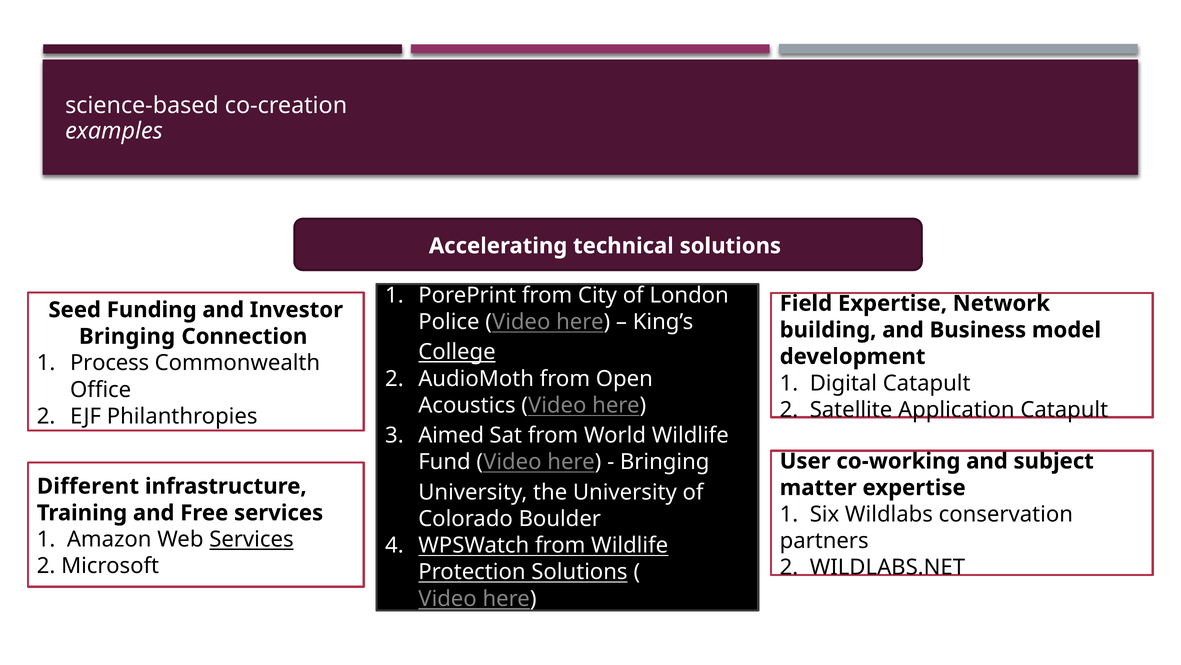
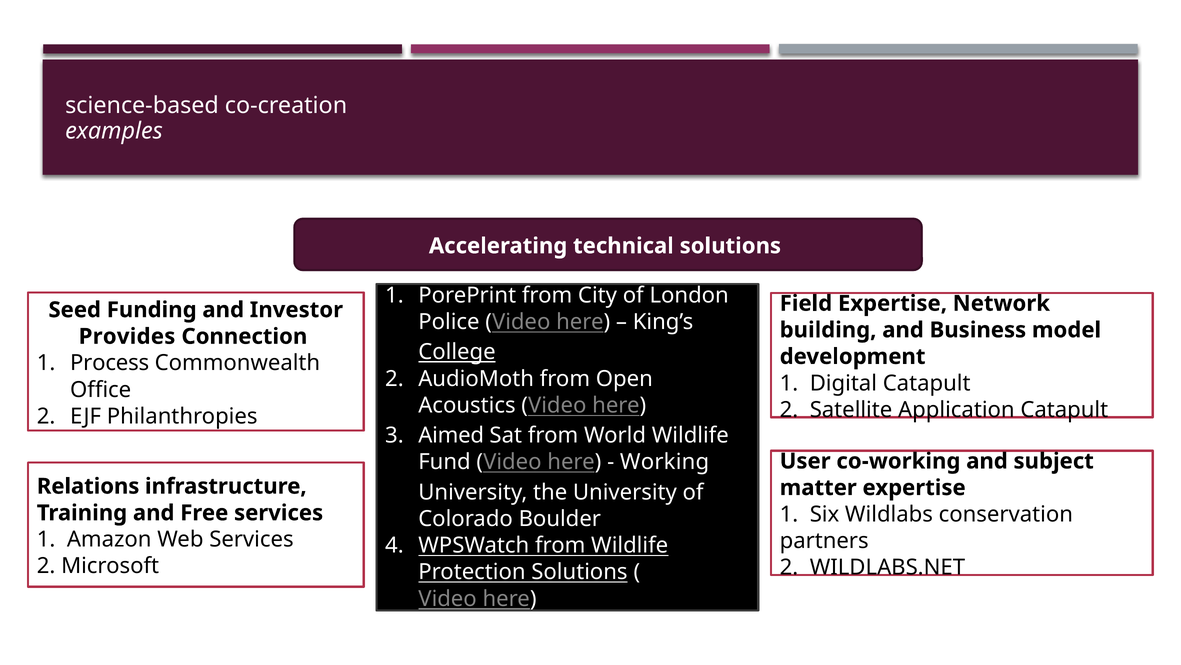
Bringing: Bringing -> Provides (127, 336)
Bringing: Bringing -> Working (665, 462)
Different: Different -> Relations (88, 486)
Services underline: present -> none (251, 539)
